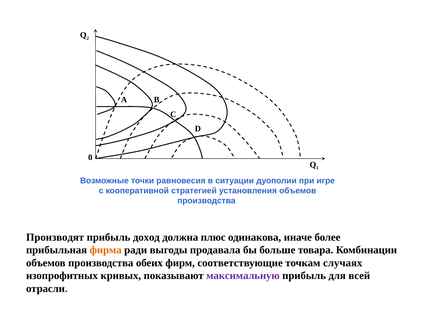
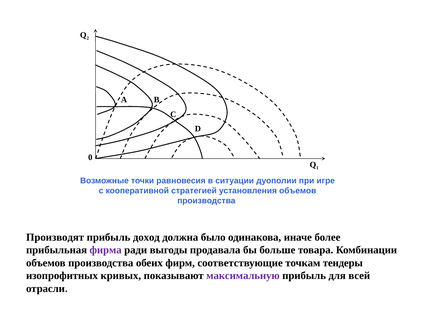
плюс: плюс -> было (213, 237)
фирма colour: orange -> purple (106, 250)
случаях: случаях -> тендеры (343, 263)
